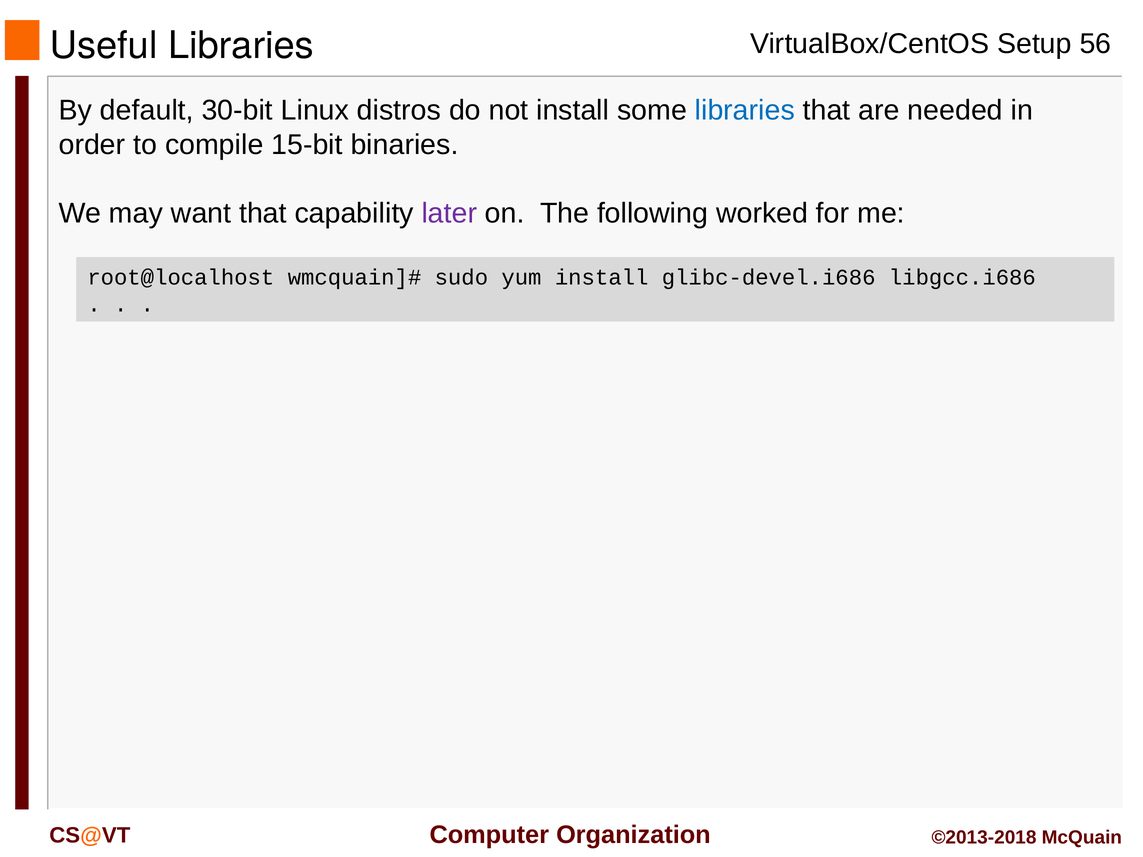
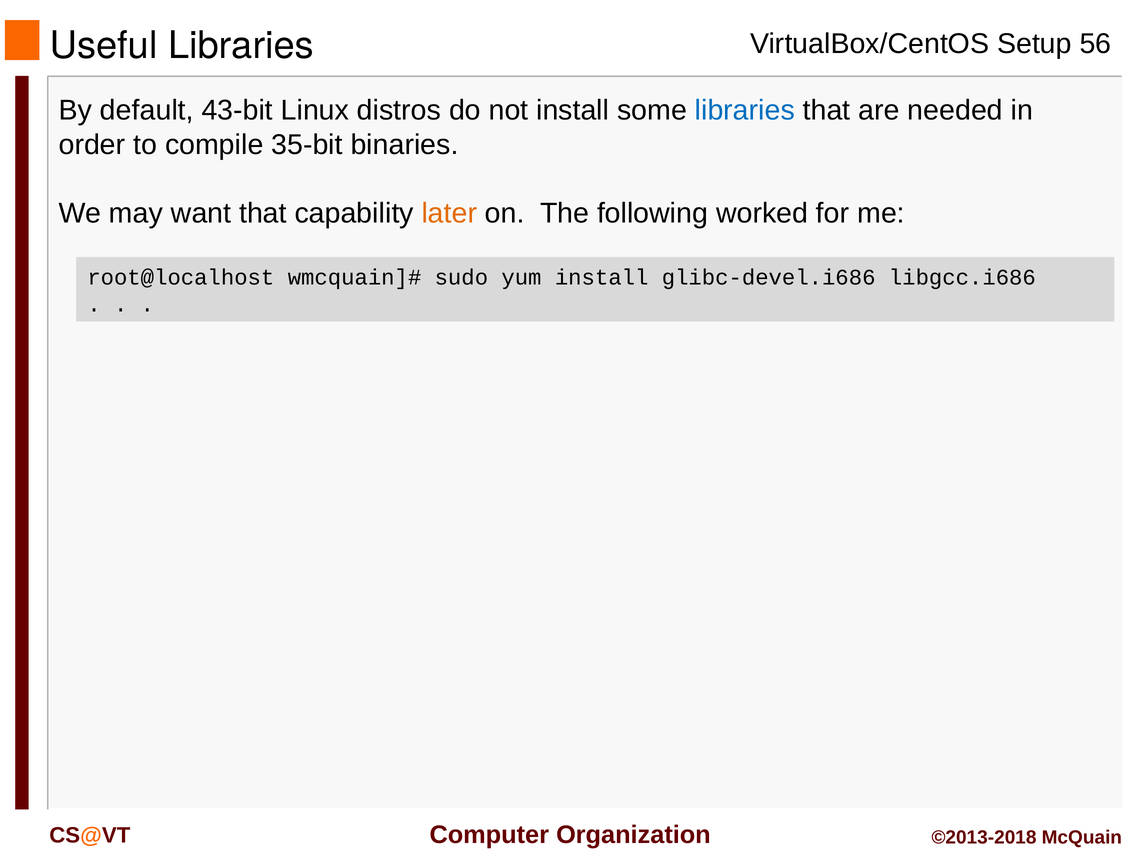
30-bit: 30-bit -> 43-bit (237, 110)
15-bit: 15-bit -> 35-bit (307, 145)
later colour: purple -> orange (449, 213)
